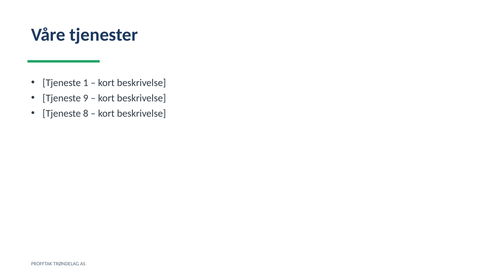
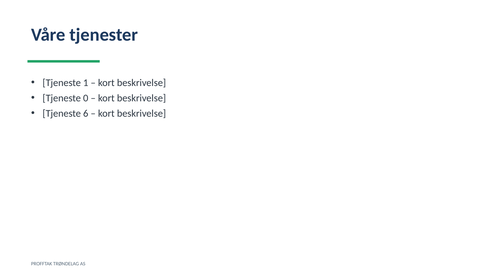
9: 9 -> 0 (86, 98)
8: 8 -> 6 (86, 113)
